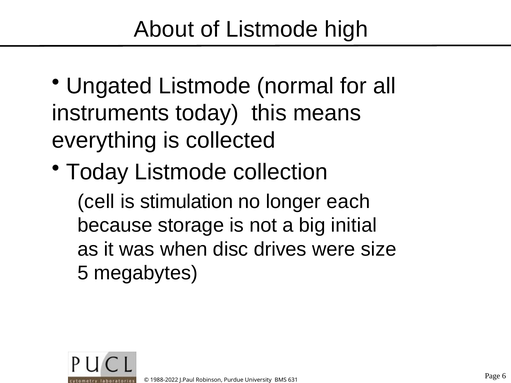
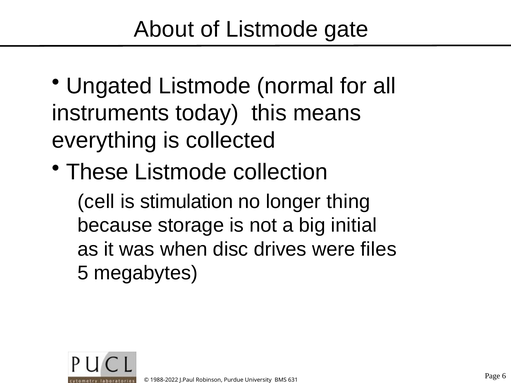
high: high -> gate (346, 29)
Today: Today -> These (97, 172)
each: each -> thing (348, 202)
size: size -> files (379, 249)
